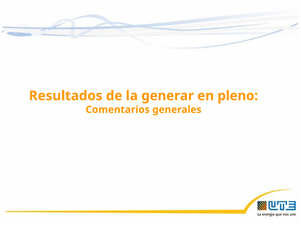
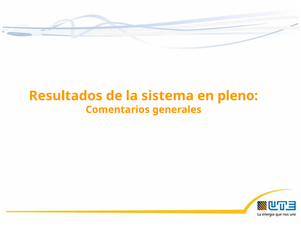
generar: generar -> sistema (168, 96)
